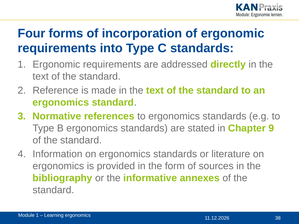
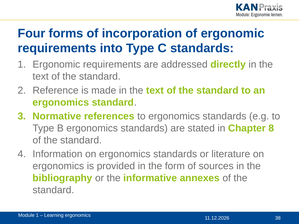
9: 9 -> 8 (271, 128)
